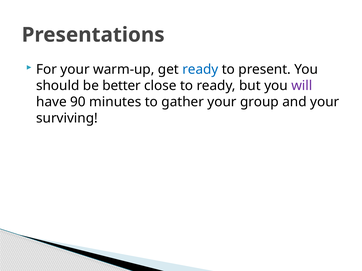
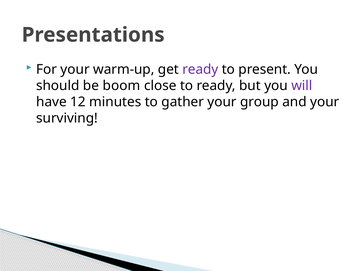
ready colour: blue -> purple (200, 70)
better: better -> boom (121, 86)
90: 90 -> 12 (78, 102)
